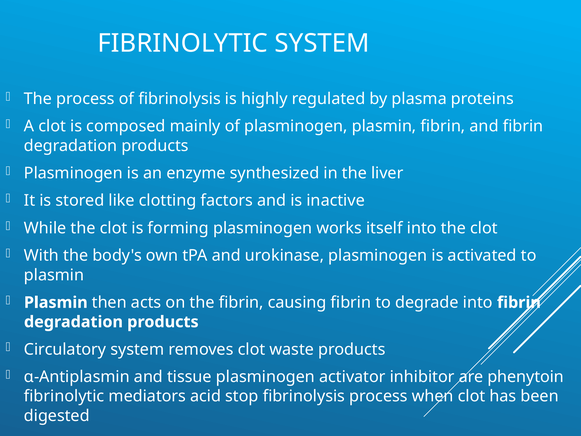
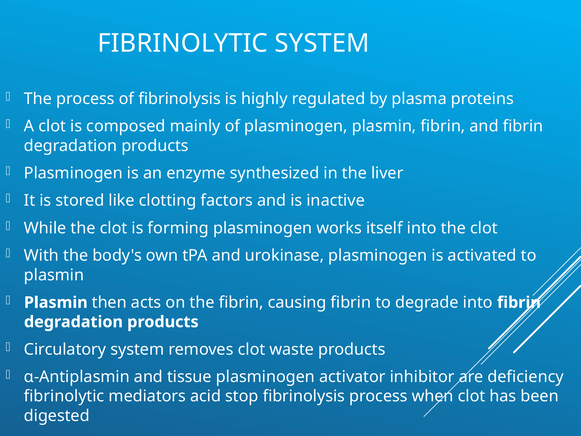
phenytoin: phenytoin -> deficiency (526, 377)
